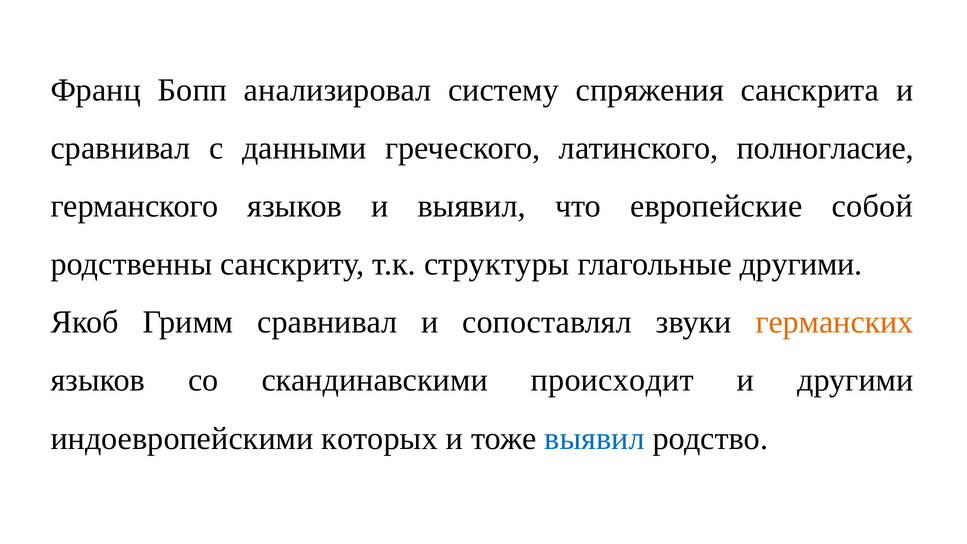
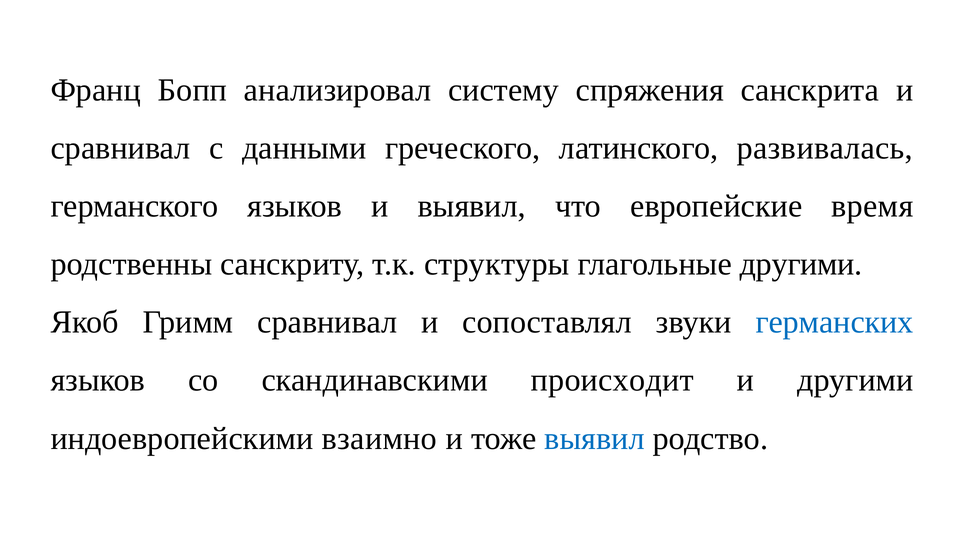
полногласие: полногласие -> развивалась (825, 148)
собой: собой -> время (872, 206)
германских colour: orange -> blue (835, 322)
которых: которых -> взаимно (379, 438)
